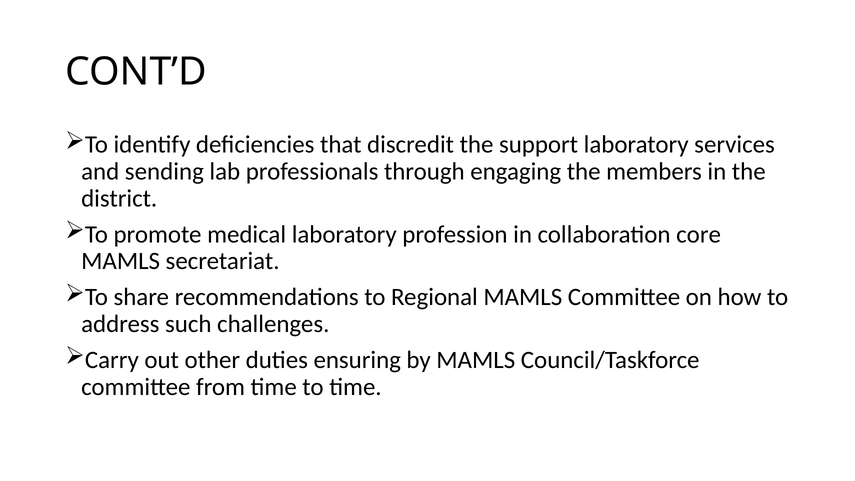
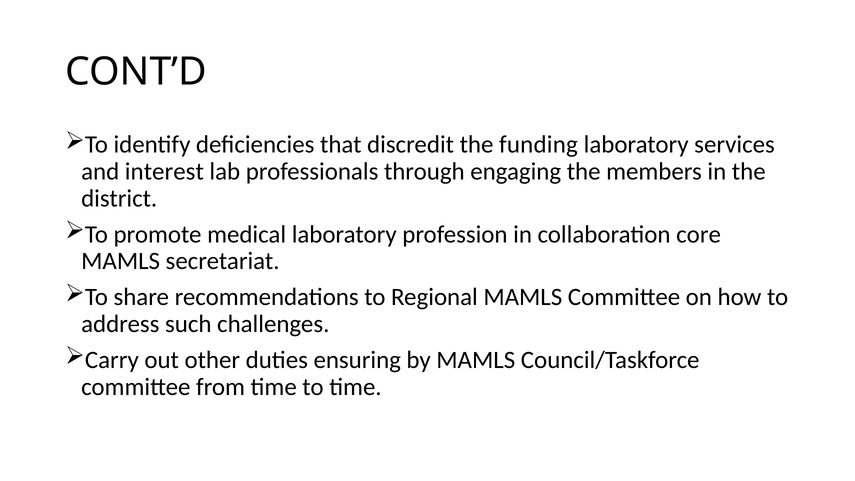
support: support -> funding (538, 145)
sending: sending -> interest (164, 171)
